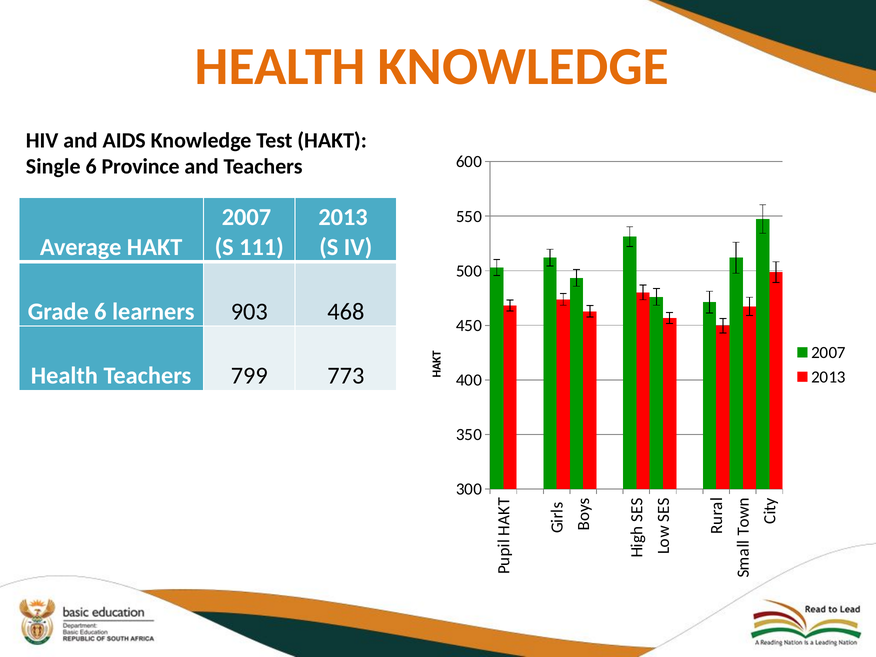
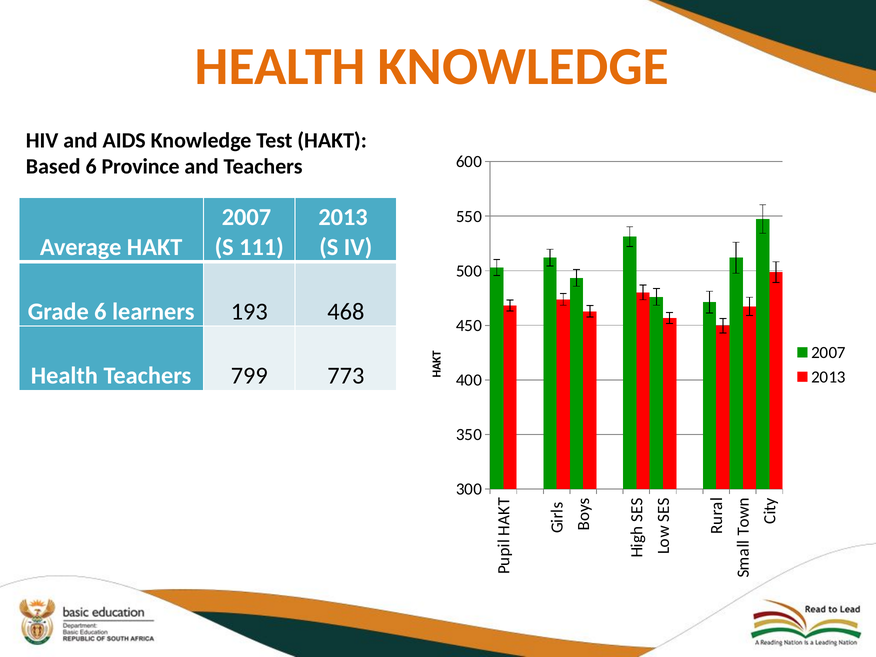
Single: Single -> Based (53, 167)
903: 903 -> 193 (249, 312)
